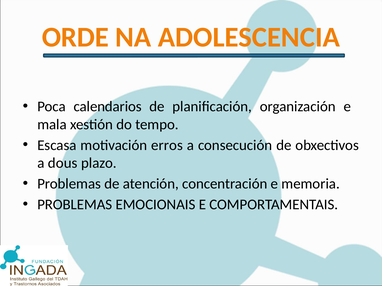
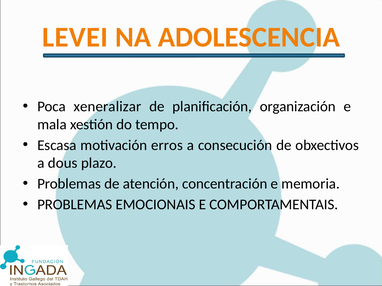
ORDE: ORDE -> LEVEI (75, 37)
calendarios: calendarios -> xeneralizar (107, 107)
